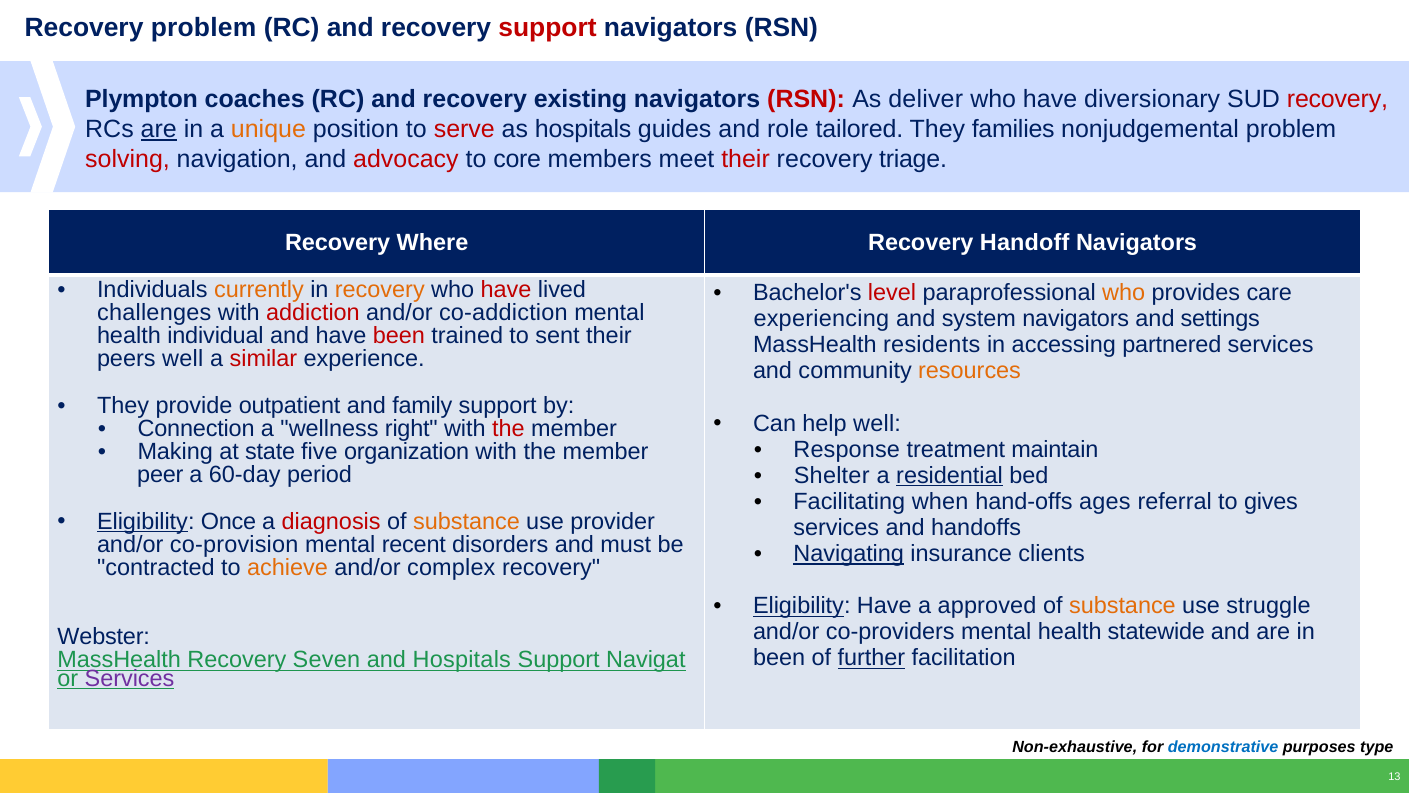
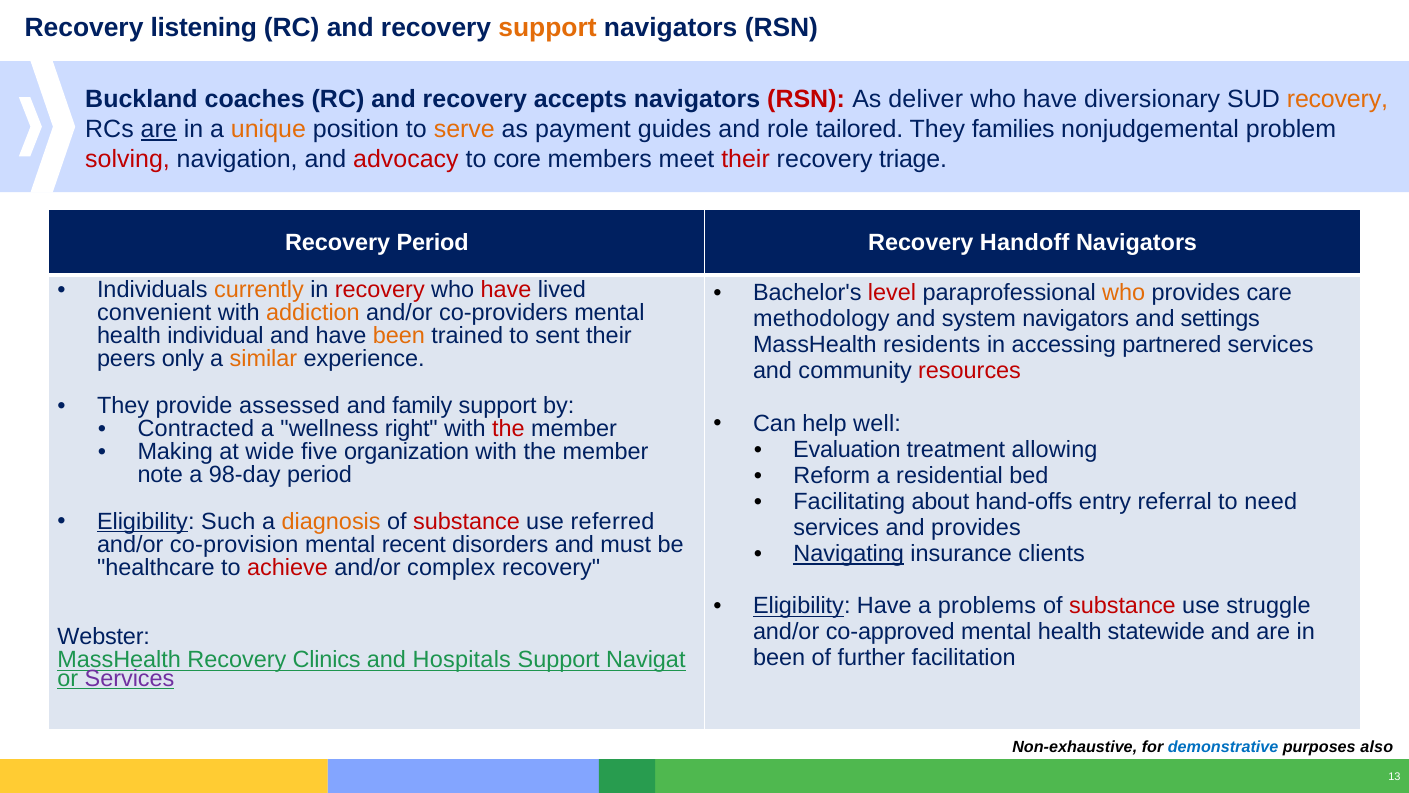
Recovery problem: problem -> listening (204, 28)
support colour: red -> orange (548, 28)
Plympton: Plympton -> Buckland (141, 99)
existing: existing -> accepts (580, 99)
recovery colour: red -> orange (1337, 99)
serve colour: red -> orange (464, 129)
as hospitals: hospitals -> payment (583, 129)
Recovery Where: Where -> Period (433, 243)
recovery colour: orange -> red (380, 290)
challenges: challenges -> convenient (154, 313)
addiction colour: red -> orange (313, 313)
co-addiction: co-addiction -> co-providers (503, 313)
experiencing: experiencing -> methodology (821, 319)
been colour: red -> orange (399, 336)
peers well: well -> only (183, 359)
similar colour: red -> orange (263, 359)
resources colour: orange -> red (970, 371)
outpatient: outpatient -> assessed (289, 405)
Connection: Connection -> Contracted (196, 428)
Response: Response -> Evaluation (847, 449)
maintain: maintain -> allowing (1055, 449)
state: state -> wide (270, 452)
peer: peer -> note (160, 475)
60-day: 60-day -> 98-day (245, 475)
Shelter: Shelter -> Reform (832, 475)
residential underline: present -> none (950, 475)
when: when -> about (940, 501)
ages: ages -> entry (1105, 501)
gives: gives -> need (1271, 501)
Once: Once -> Such (228, 521)
diagnosis colour: red -> orange (331, 521)
substance colour: orange -> red (466, 521)
provider: provider -> referred (613, 521)
and handoffs: handoffs -> provides (976, 527)
contracted: contracted -> healthcare (156, 567)
achieve colour: orange -> red (287, 567)
approved: approved -> problems (987, 606)
substance colour: orange -> red (1122, 606)
co-providers: co-providers -> co-approved (890, 632)
further underline: present -> none (871, 658)
Seven: Seven -> Clinics (327, 660)
type: type -> also (1377, 747)
